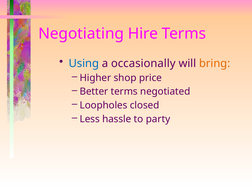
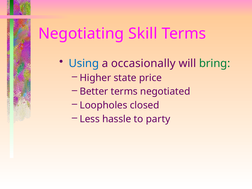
Hire: Hire -> Skill (143, 34)
bring colour: orange -> green (215, 63)
shop: shop -> state (125, 78)
